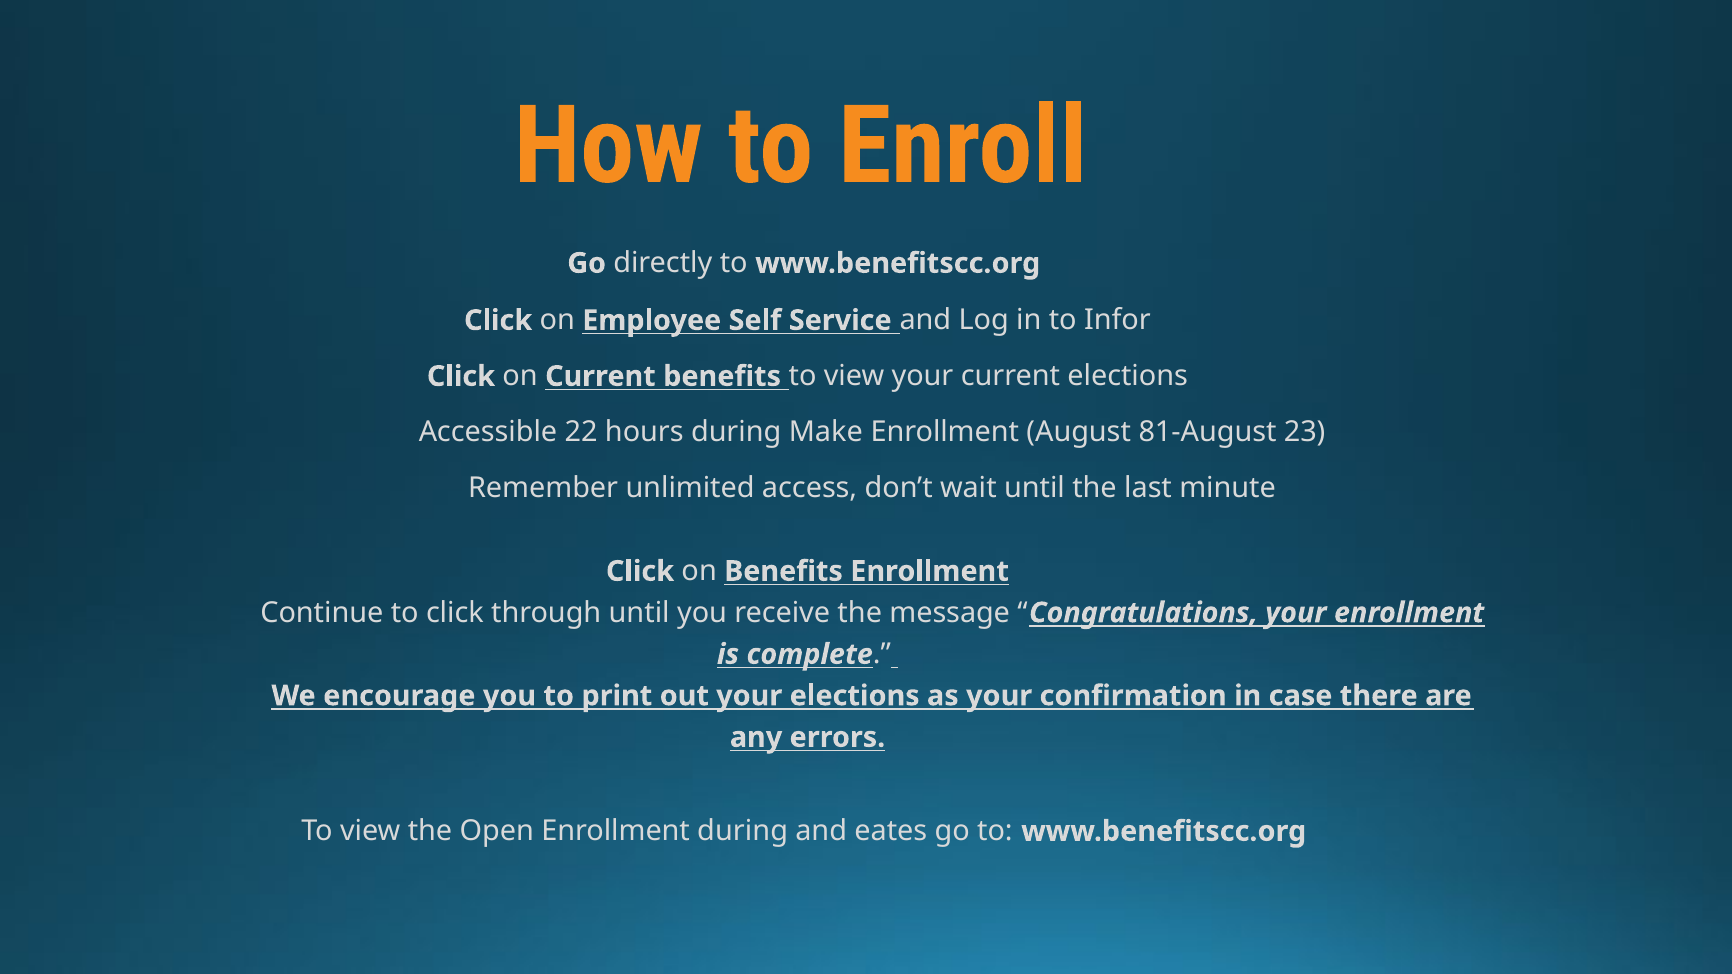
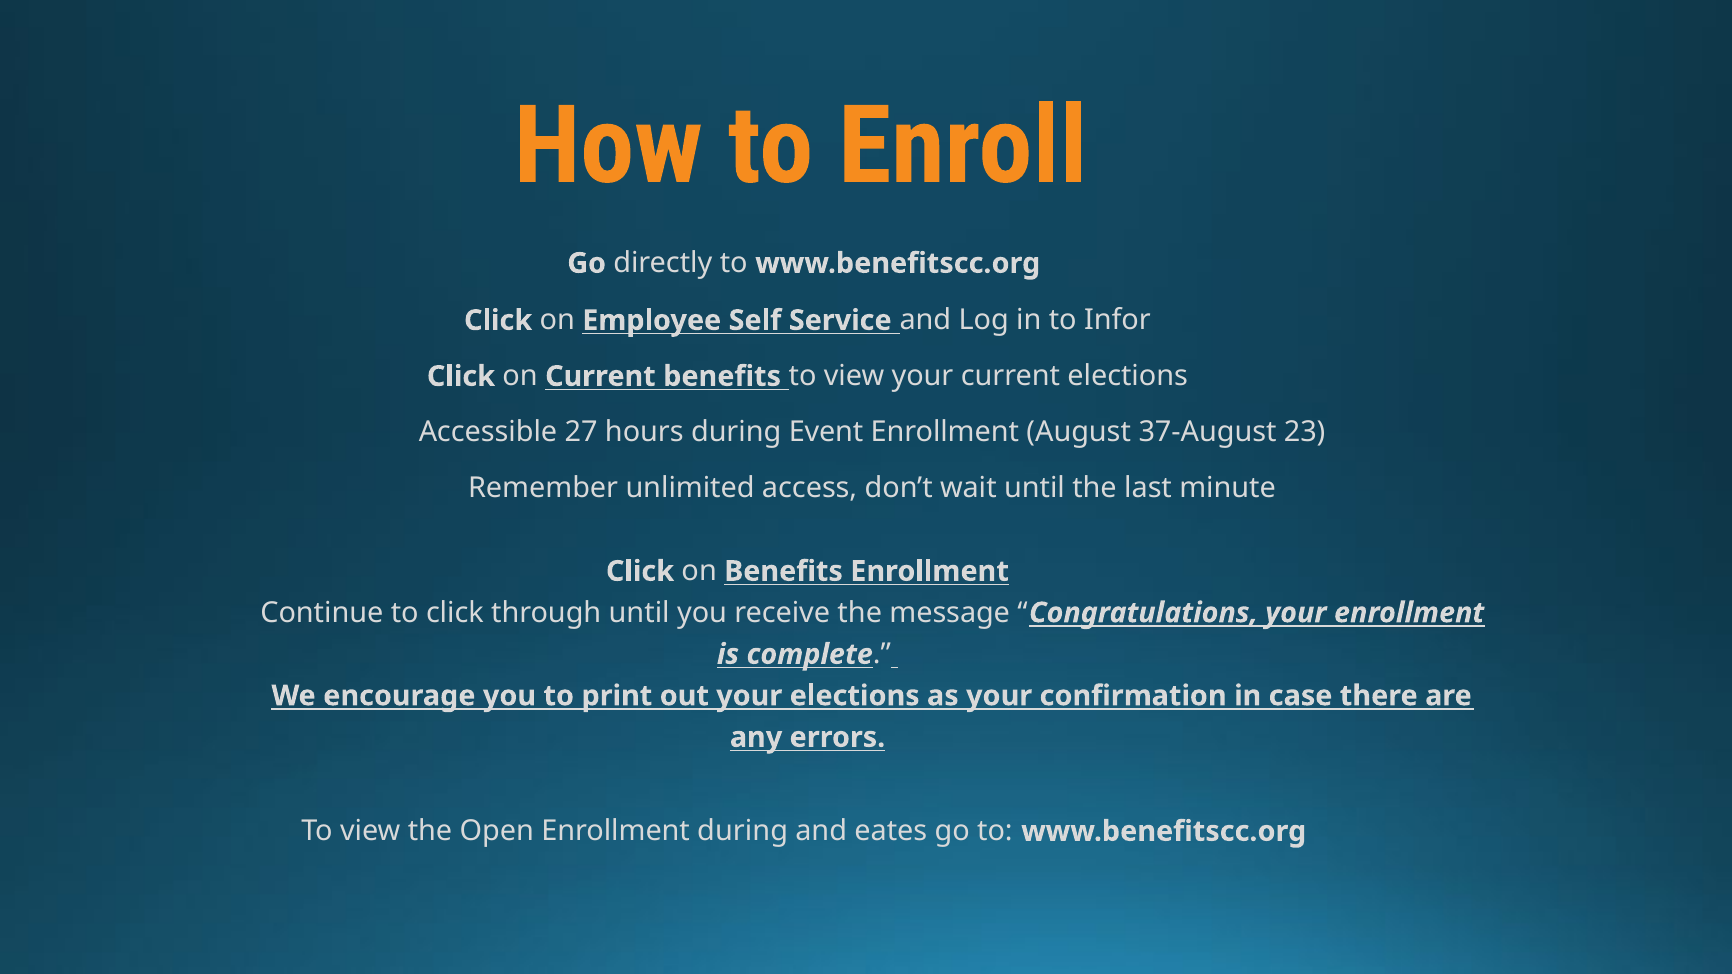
22: 22 -> 27 (581, 432)
Make: Make -> Event (826, 432)
81-August: 81-August -> 37-August (1208, 432)
